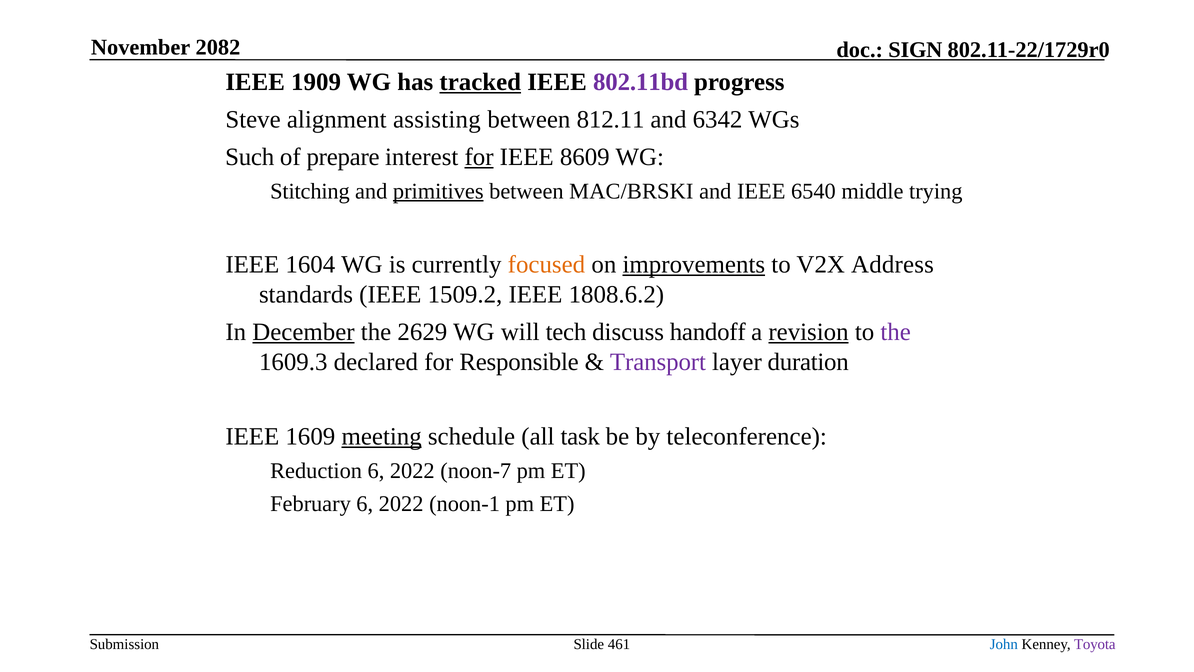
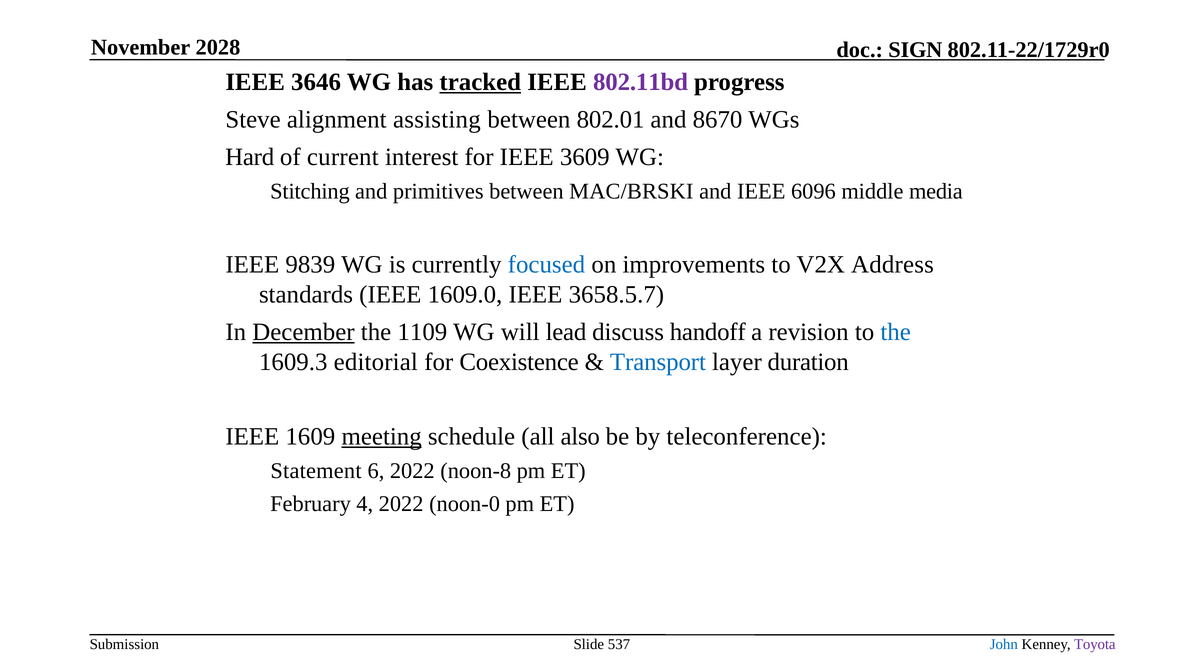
2082: 2082 -> 2028 (218, 47)
1909: 1909 -> 3646 (316, 82)
812.11: 812.11 -> 802.01 (611, 119)
6342: 6342 -> 8670 (718, 119)
Such: Such -> Hard (250, 157)
prepare: prepare -> current (343, 157)
for underline: present -> none (479, 157)
8609: 8609 -> 3609 (585, 157)
primitives underline: present -> none (438, 191)
6540: 6540 -> 6096 (813, 191)
trying: trying -> media (936, 191)
1604: 1604 -> 9839 (310, 265)
focused colour: orange -> blue (546, 265)
improvements underline: present -> none (694, 265)
1509.2: 1509.2 -> 1609.0 (465, 294)
1808.6.2: 1808.6.2 -> 3658.5.7 (616, 294)
2629: 2629 -> 1109 (422, 332)
tech: tech -> lead (566, 332)
revision underline: present -> none (809, 332)
the colour: purple -> blue (896, 332)
declared: declared -> editorial (376, 362)
Responsible: Responsible -> Coexistence (519, 362)
Transport colour: purple -> blue (658, 362)
task: task -> also (580, 436)
Reduction: Reduction -> Statement (316, 471)
noon-7: noon-7 -> noon-8 (476, 471)
February 6: 6 -> 4 (365, 504)
noon-1: noon-1 -> noon-0 (465, 504)
461: 461 -> 537 (619, 644)
